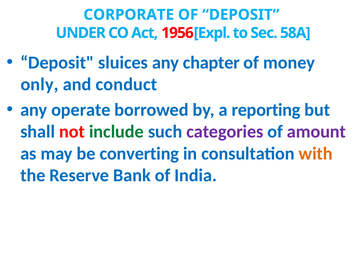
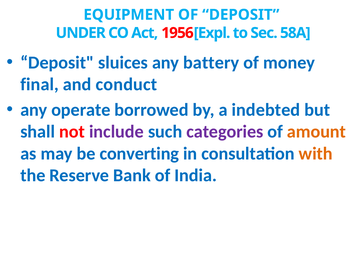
CORPORATE: CORPORATE -> EQUIPMENT (129, 15)
chapter: chapter -> battery (211, 62)
only: only -> final (40, 84)
reporting: reporting -> indebted (266, 110)
include colour: green -> purple (116, 131)
amount colour: purple -> orange (316, 131)
